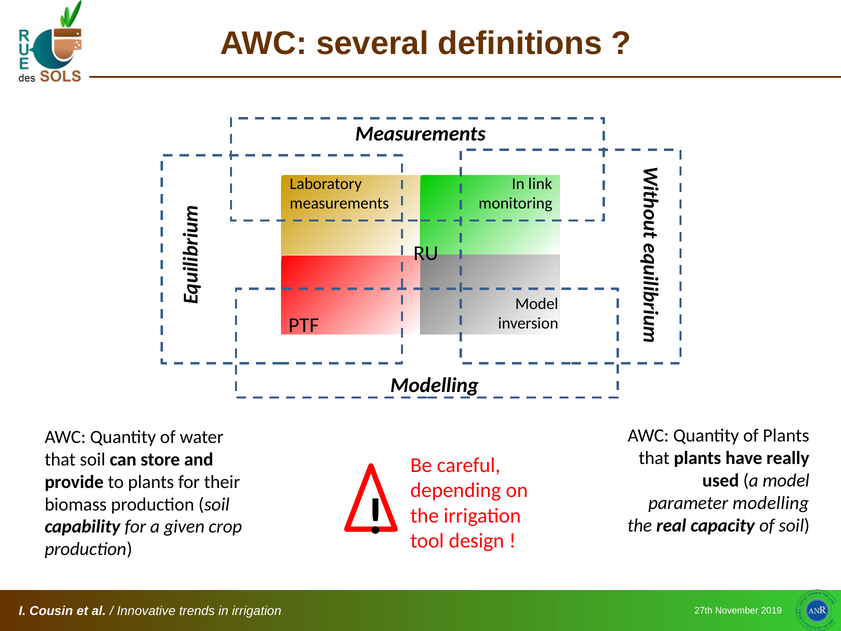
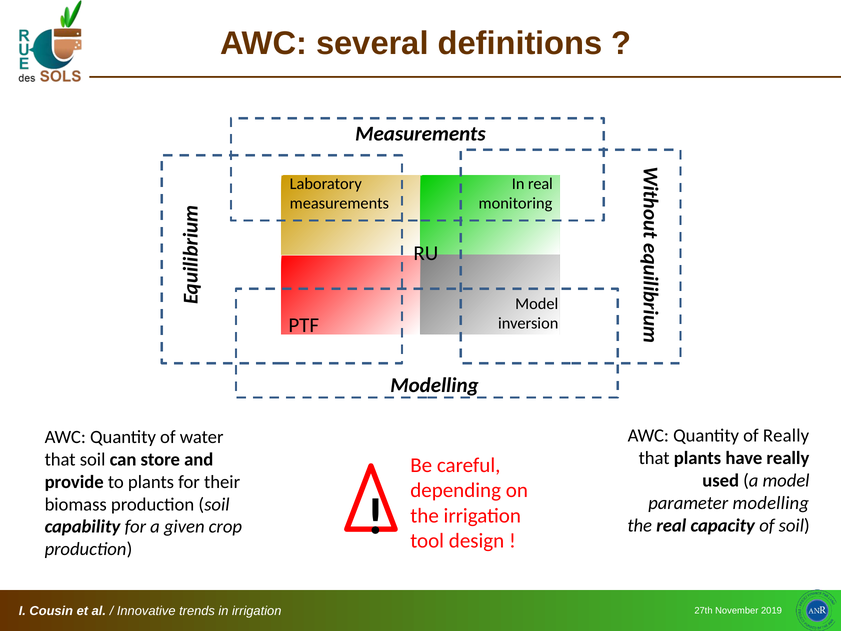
In link: link -> real (540, 184)
of Plants: Plants -> Really (786, 435)
